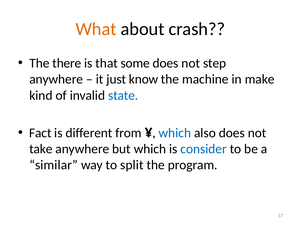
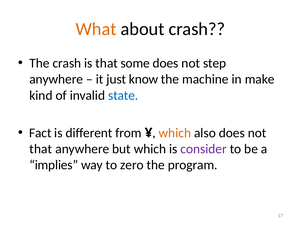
The there: there -> crash (67, 63)
which colour: blue -> orange (175, 133)
take: take -> that (41, 149)
consider colour: blue -> purple (204, 149)
similar: similar -> implies (54, 165)
split: split -> zero (132, 165)
